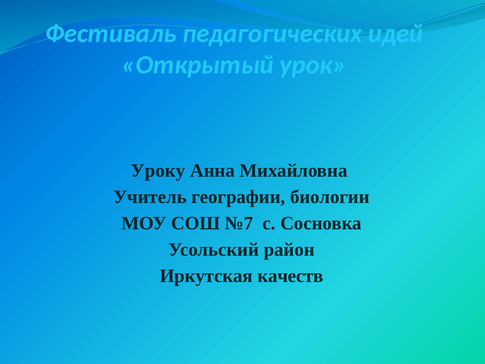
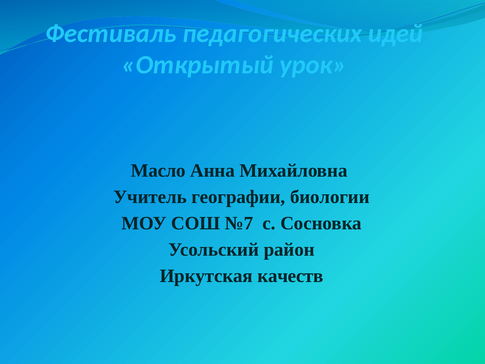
Уроку: Уроку -> Масло (158, 170)
